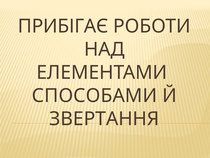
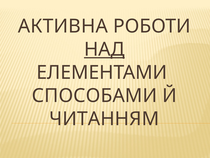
ПРИБІГАЄ: ПРИБІГАЄ -> АКТИВНА (63, 26)
НАД underline: none -> present (104, 49)
ЗВЕРТАННЯ: ЗВЕРТАННЯ -> ЧИТАННЯМ (104, 119)
